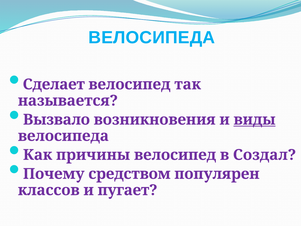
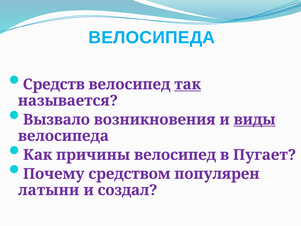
Сделает: Сделает -> Средств (54, 84)
так underline: none -> present (188, 84)
Создал: Создал -> Пугает (265, 155)
классов: классов -> латыни (49, 190)
пугает: пугает -> создал (128, 190)
